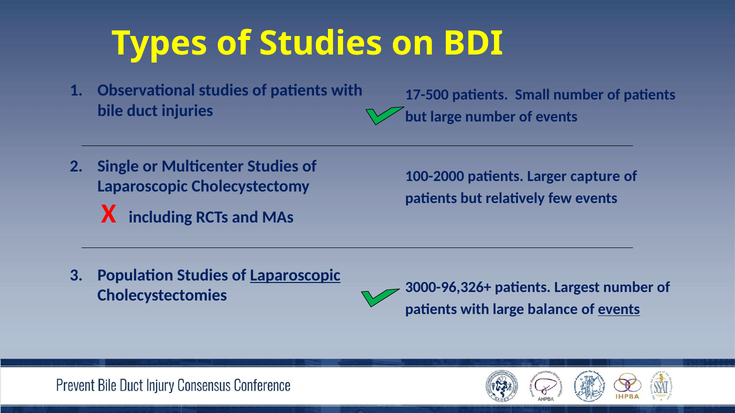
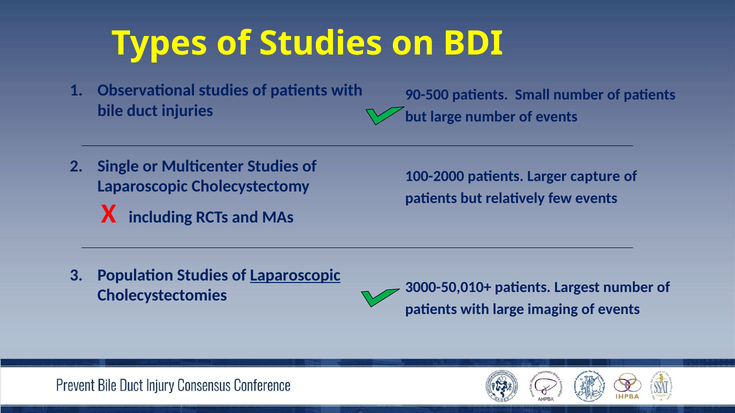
17-500: 17-500 -> 90-500 (427, 95)
3000-96,326+: 3000-96,326+ -> 3000-50,010+ (448, 287)
balance: balance -> imaging (553, 309)
events underline: present -> none (619, 309)
